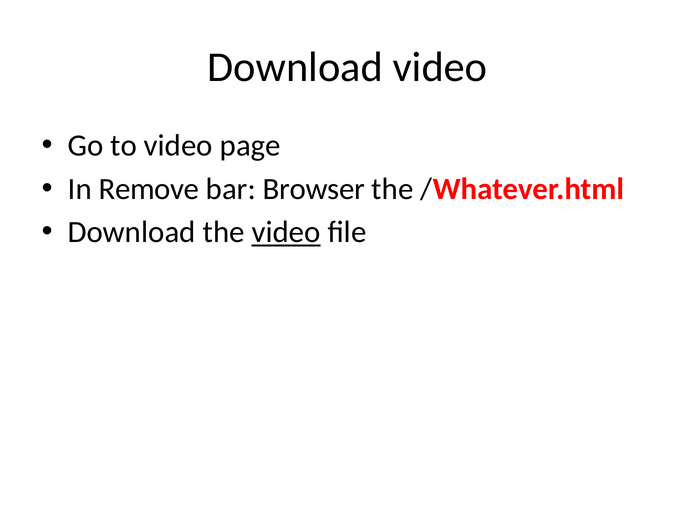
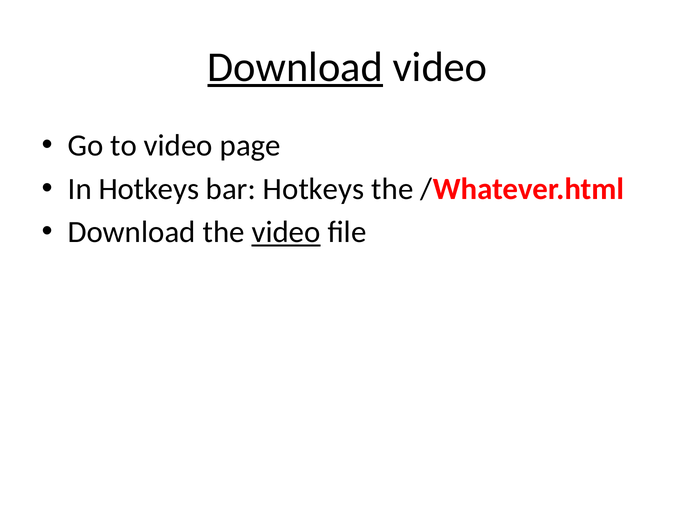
Download underline: none -> present (295, 67)
In Remove: Remove -> Hotkeys (149, 189)
bar Browser: Browser -> Hotkeys (314, 189)
